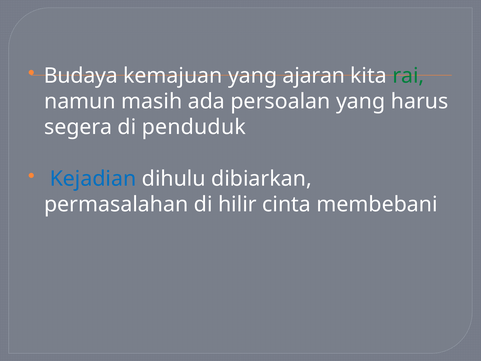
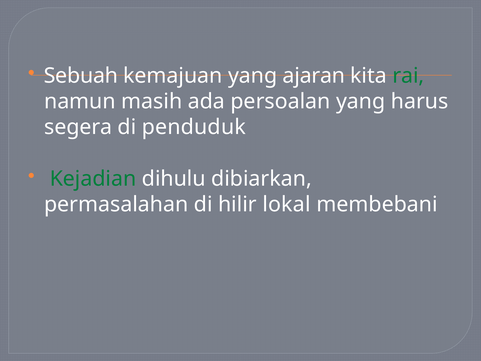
Budaya: Budaya -> Sebuah (81, 76)
Kejadian colour: blue -> green (93, 178)
cinta: cinta -> lokal (286, 204)
